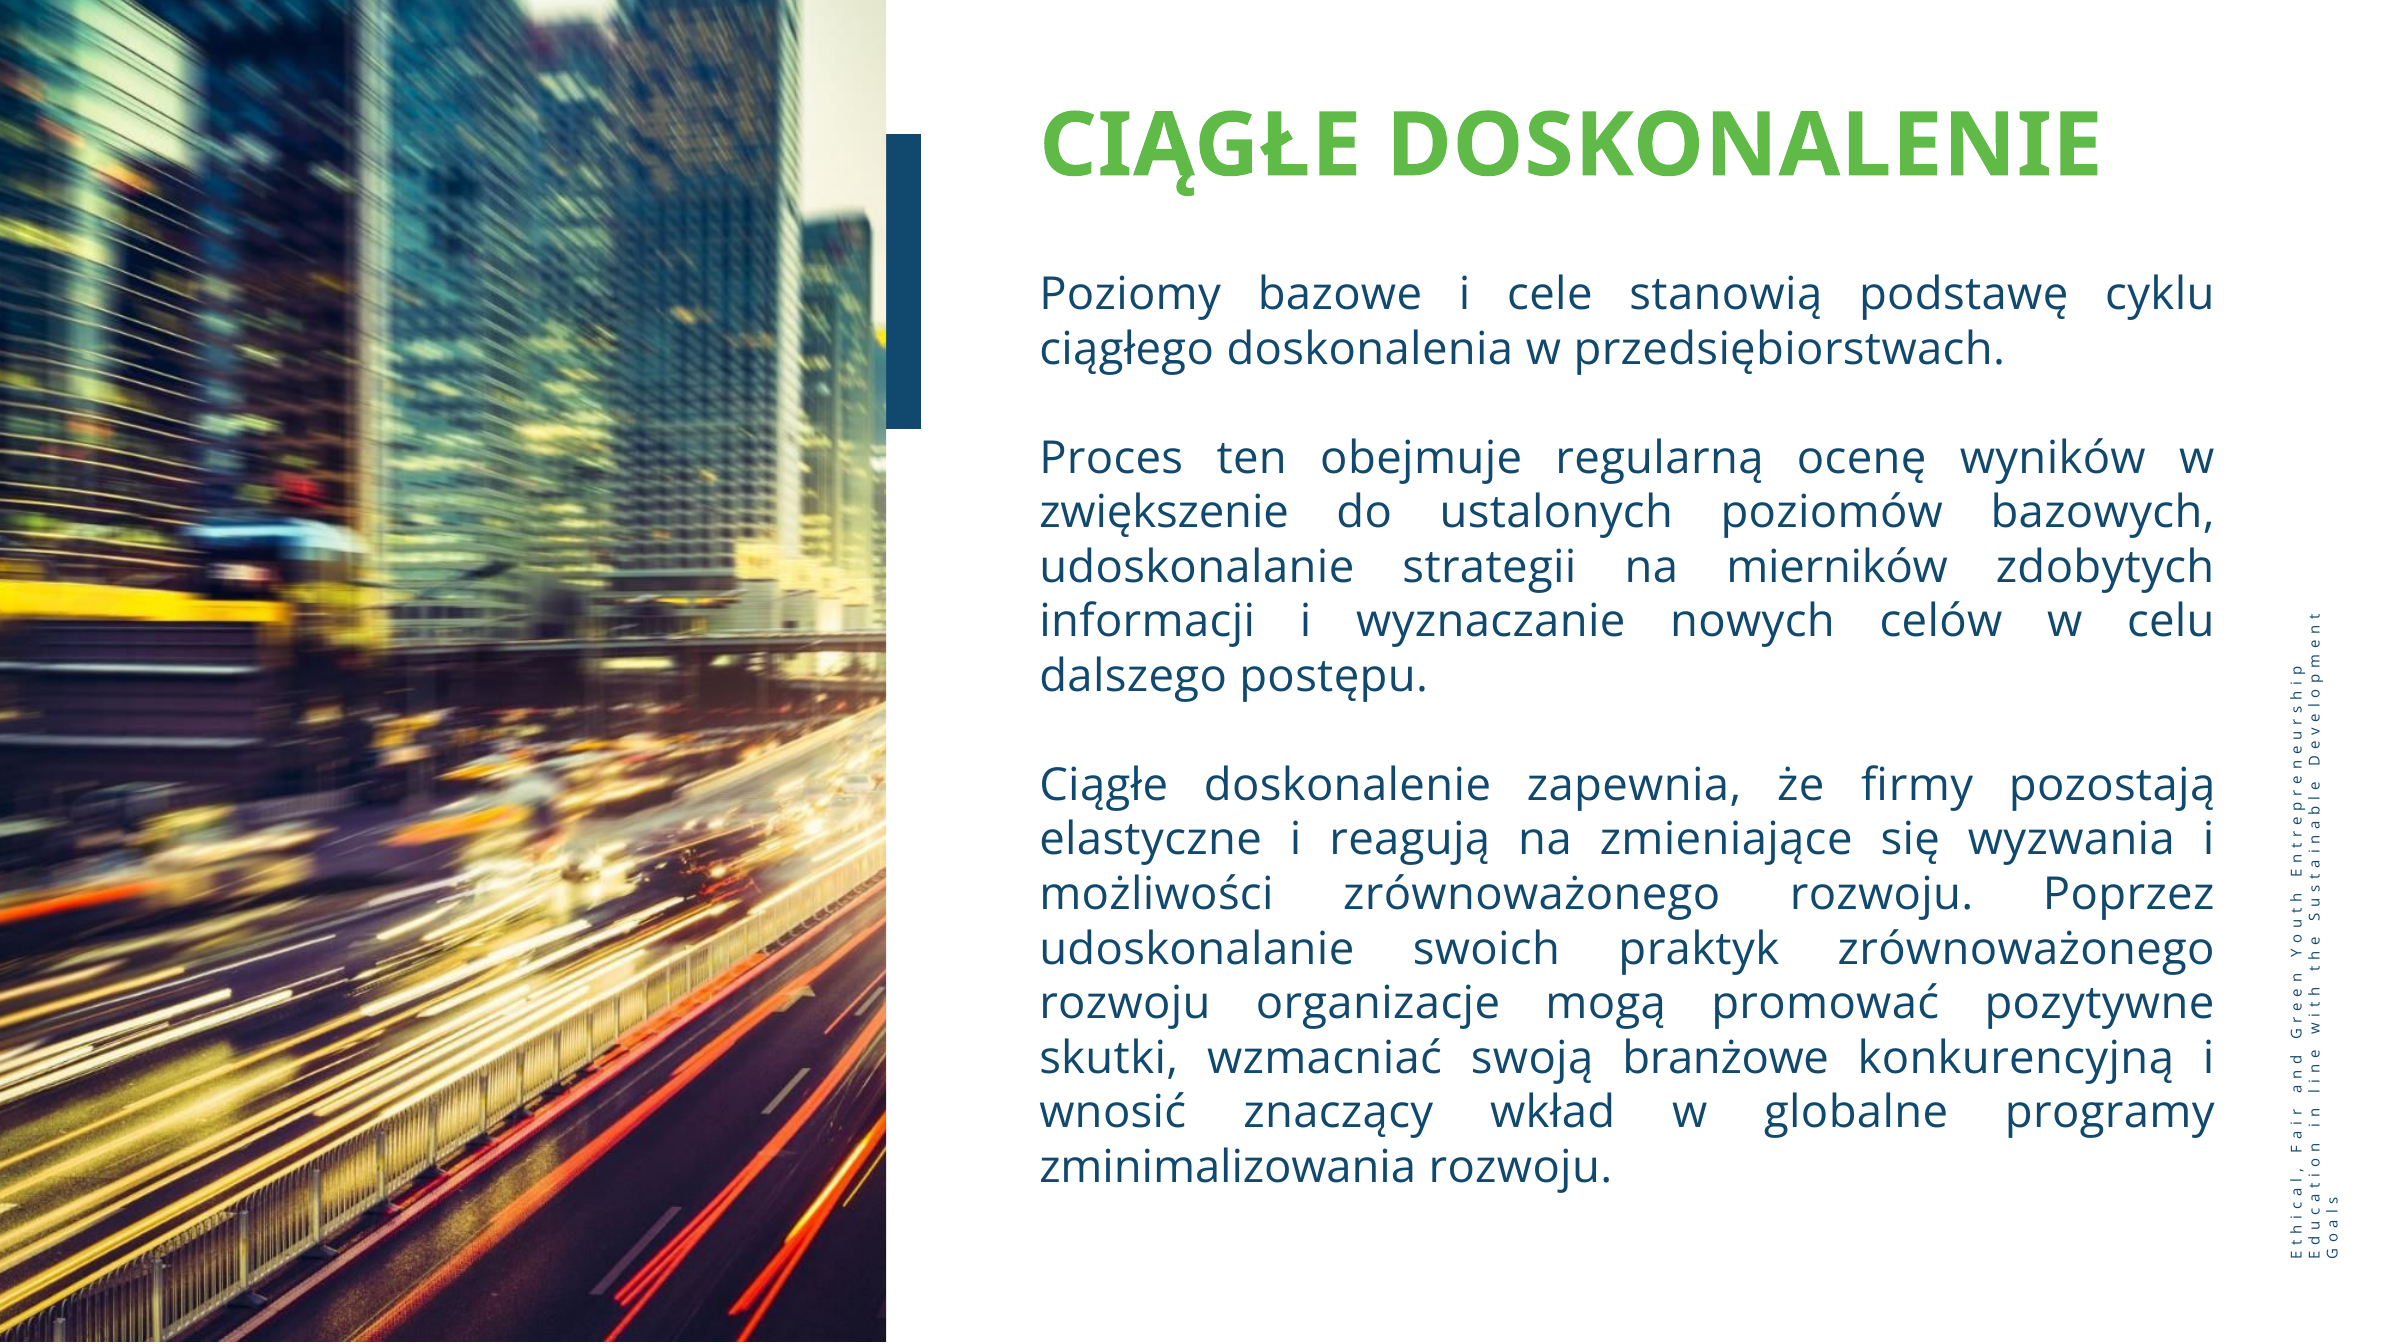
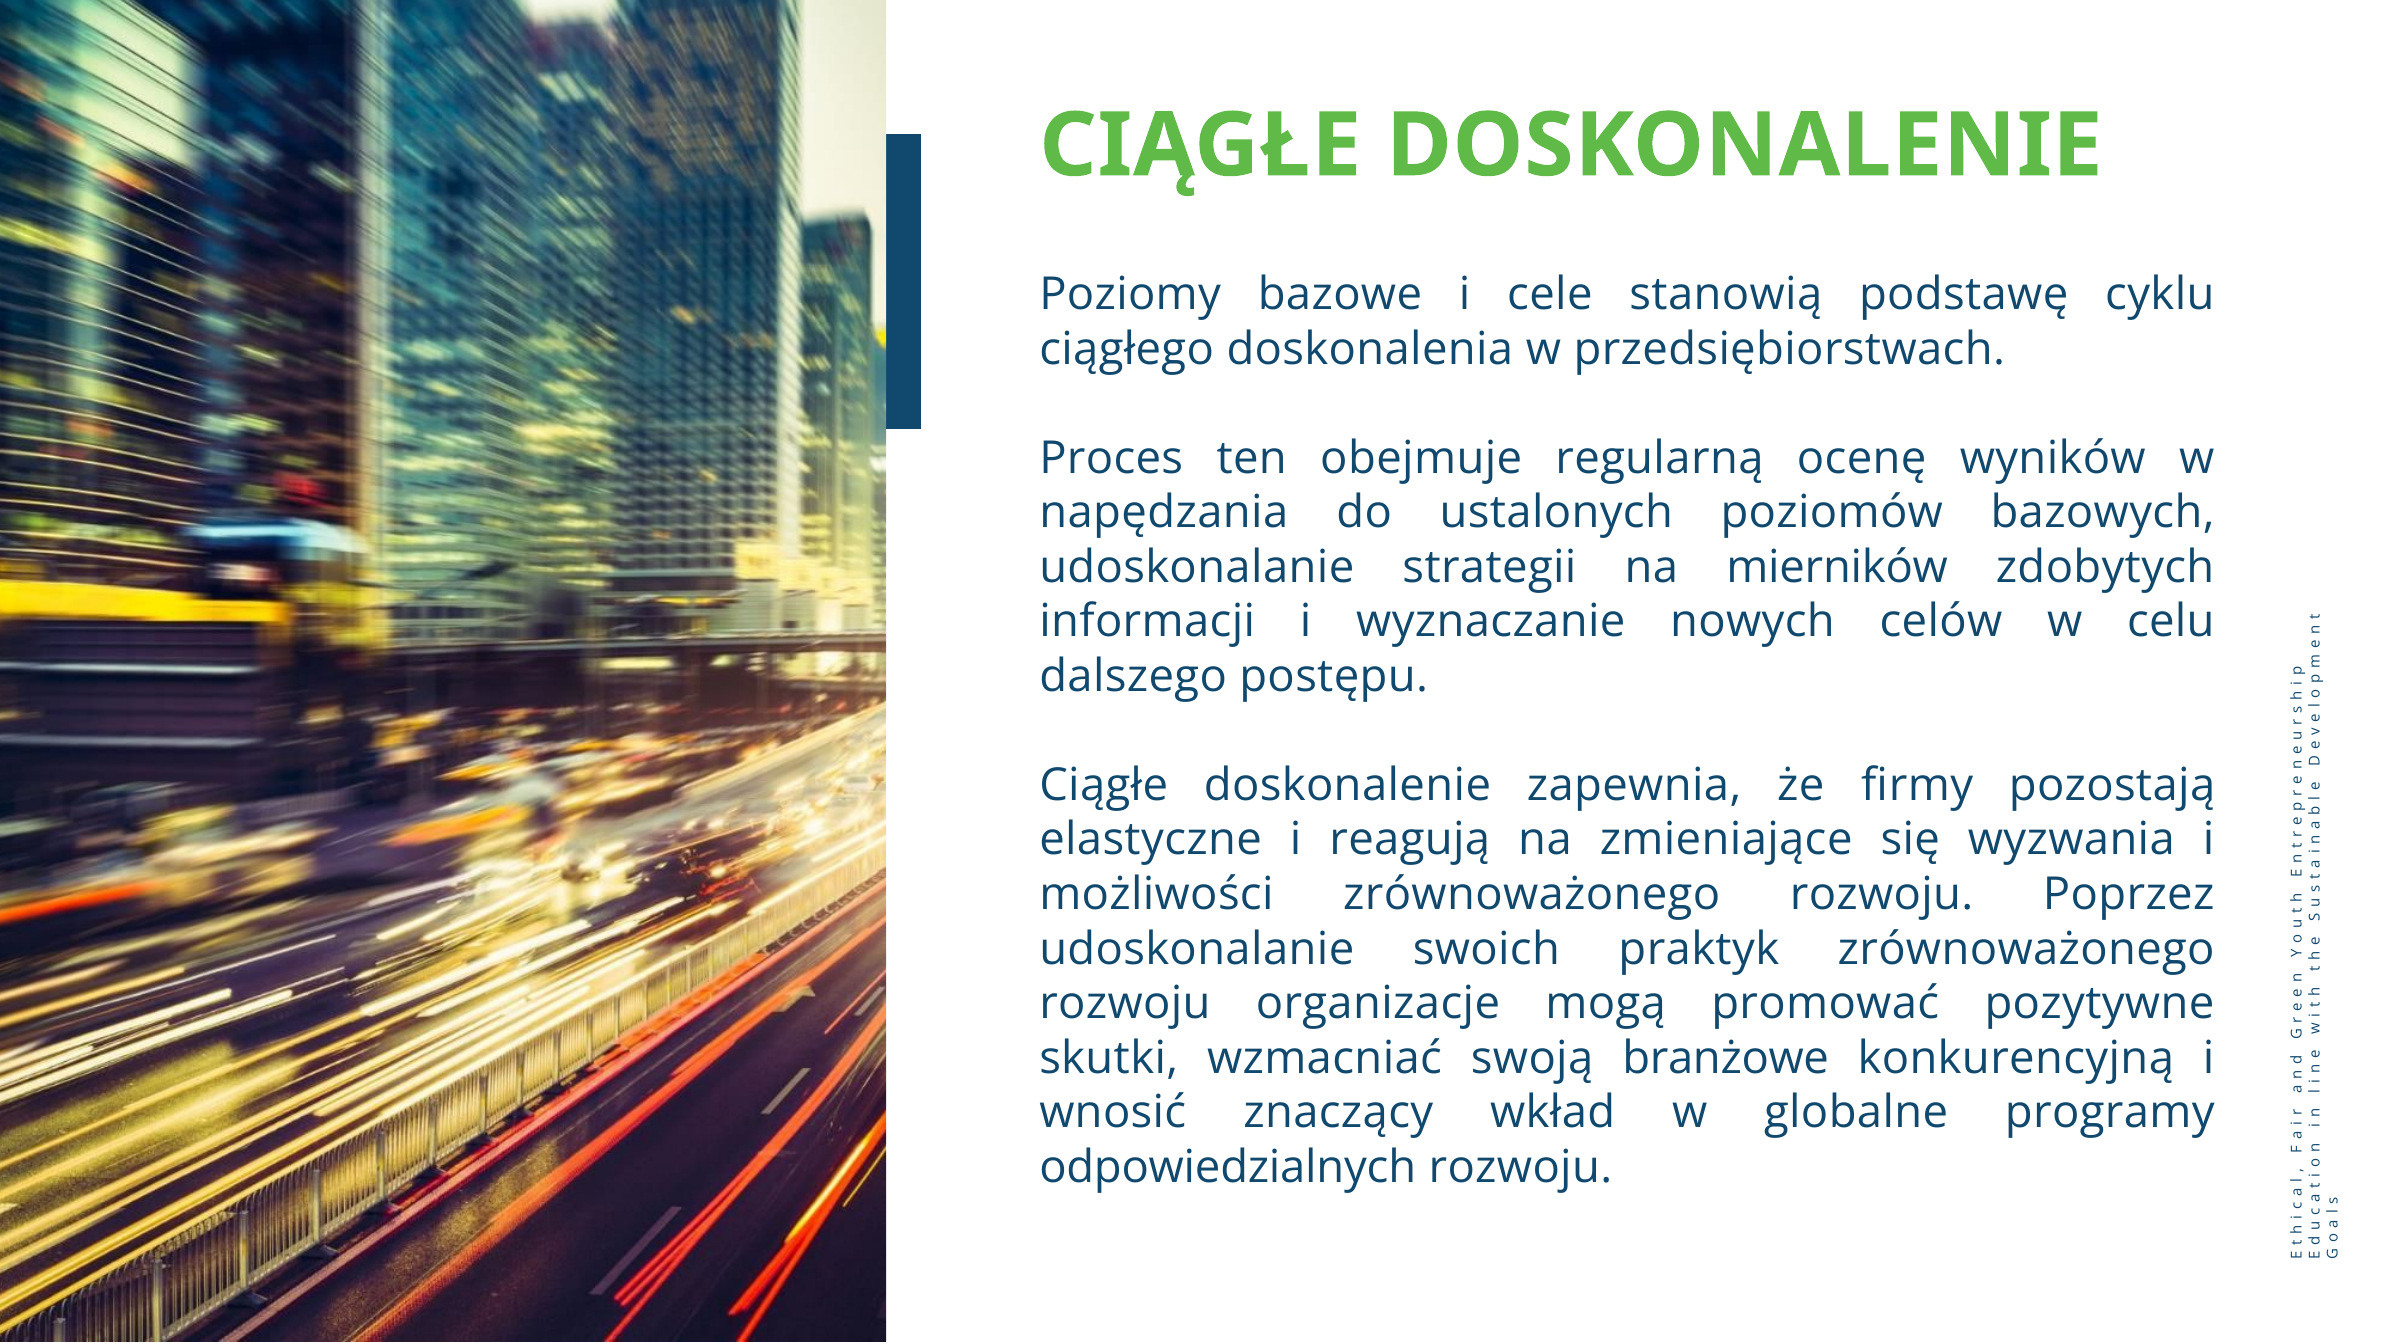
zwiększenie: zwiększenie -> napędzania (1164, 513)
zminimalizowania: zminimalizowania -> odpowiedzialnych (1228, 1167)
